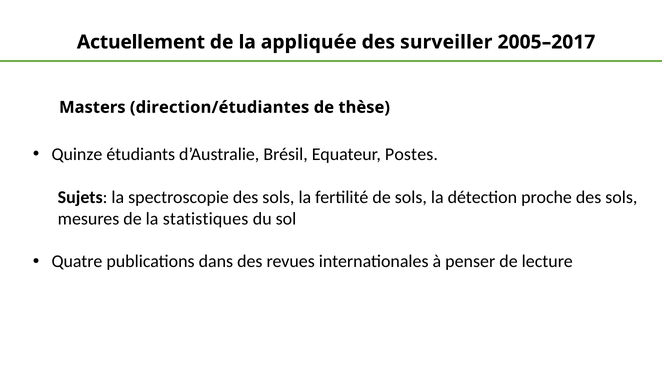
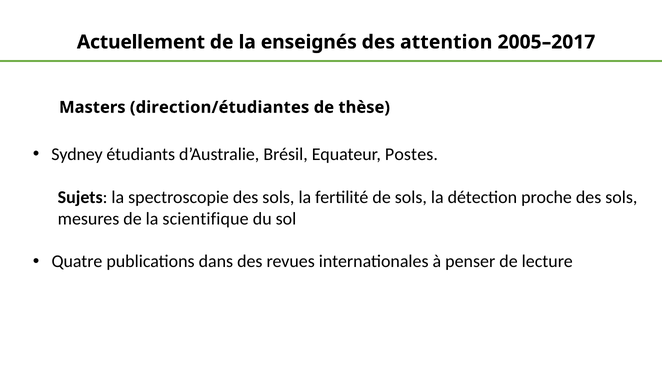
appliquée: appliquée -> enseignés (309, 42)
surveiller: surveiller -> attention (446, 42)
Quinze: Quinze -> Sydney (77, 154)
statistiques: statistiques -> scientifique (206, 219)
